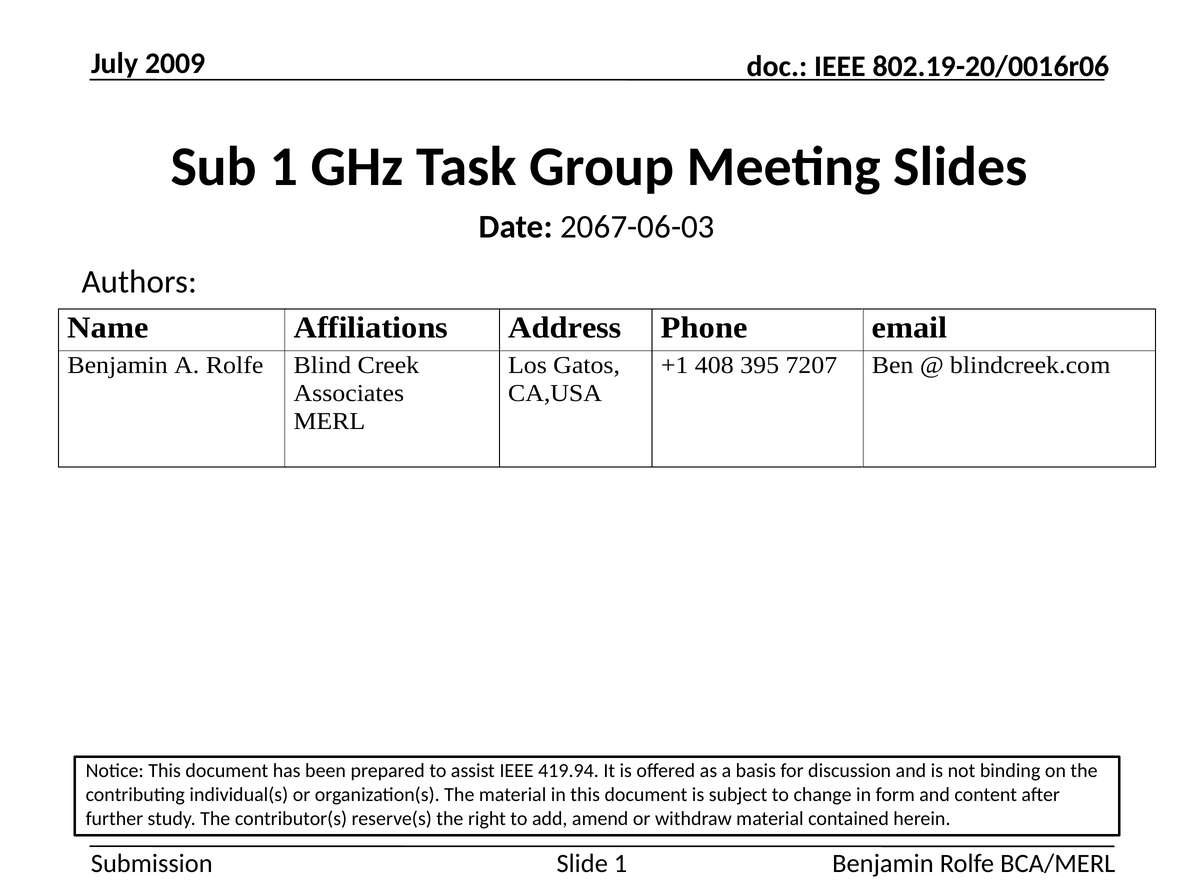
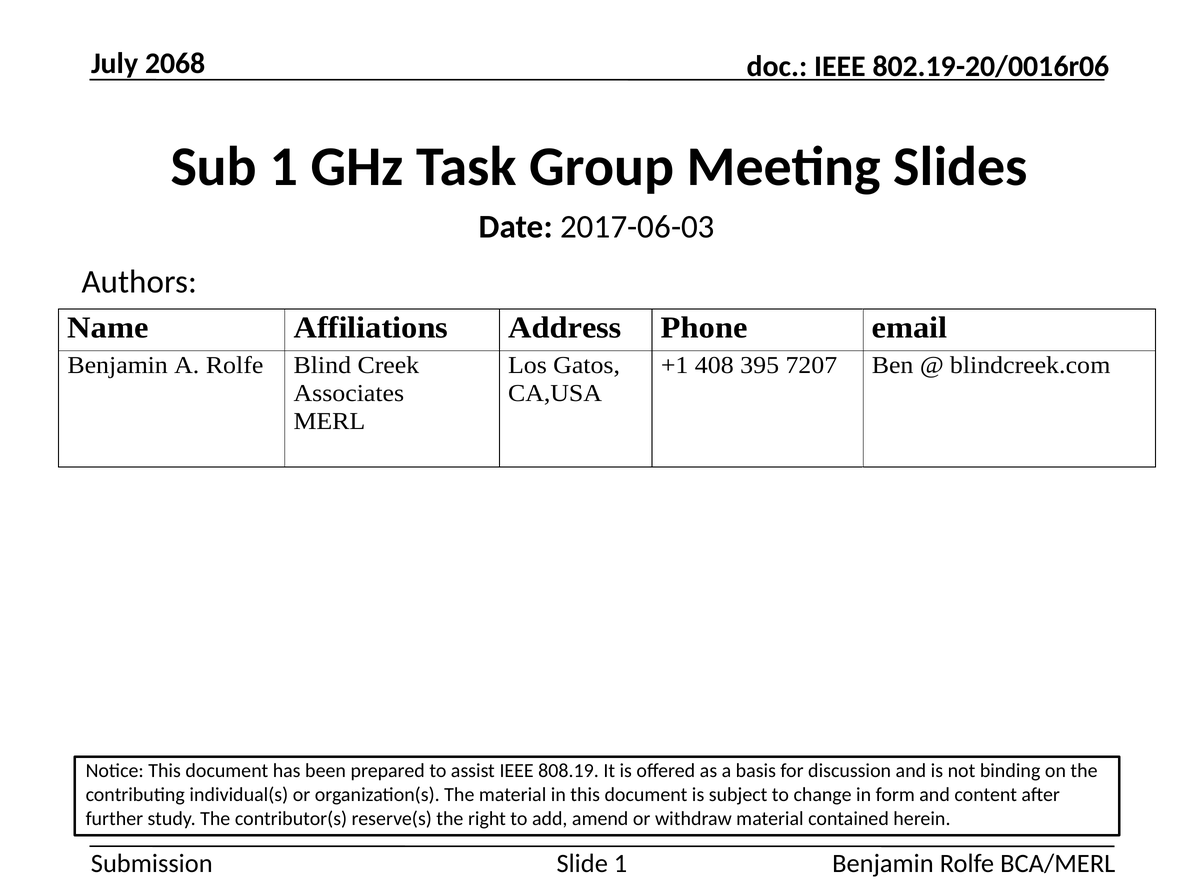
2009: 2009 -> 2068 (175, 63)
2067-06-03: 2067-06-03 -> 2017-06-03 (637, 227)
419.94: 419.94 -> 808.19 (569, 770)
